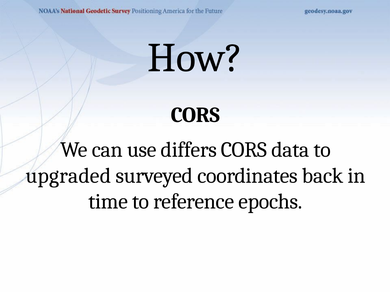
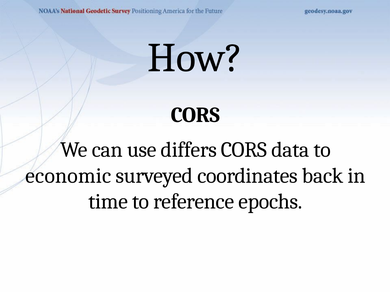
upgraded: upgraded -> economic (68, 176)
